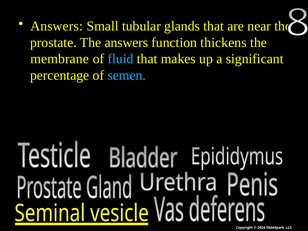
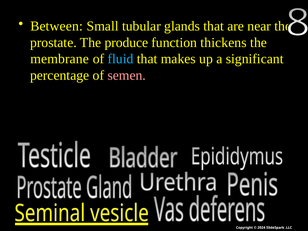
Answers: Answers -> Between (57, 26)
The answers: answers -> produce (126, 43)
semen colour: light blue -> pink (127, 75)
